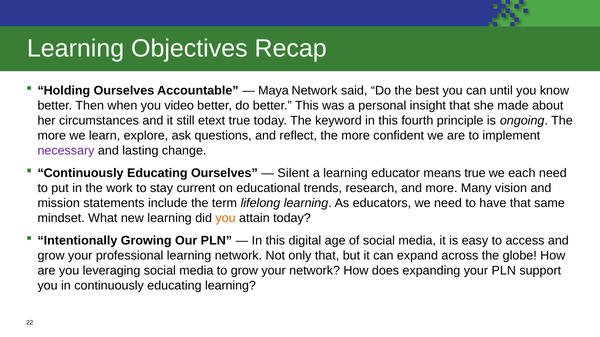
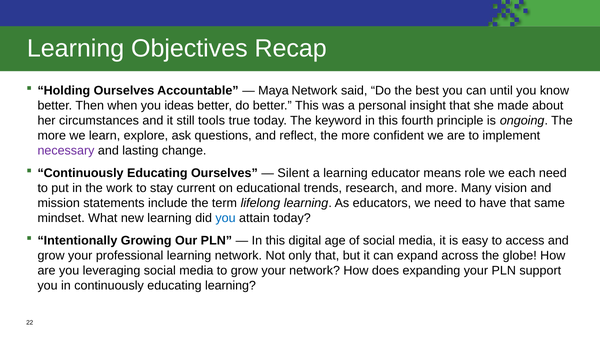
video: video -> ideas (179, 106)
etext: etext -> tools (212, 121)
means true: true -> role (475, 173)
you colour: orange -> blue (226, 218)
